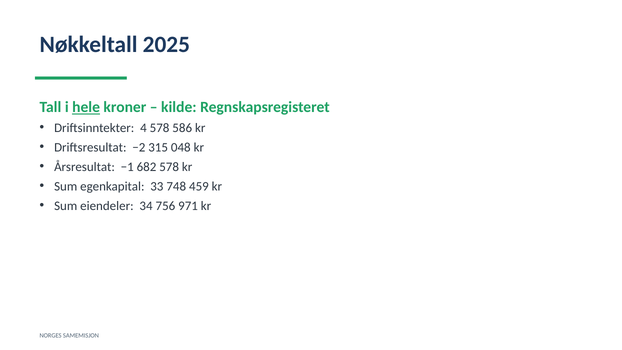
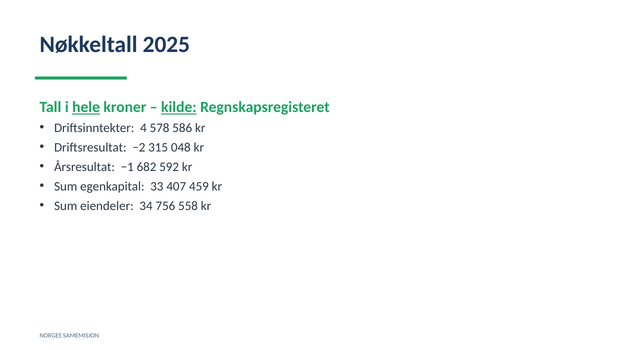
kilde underline: none -> present (179, 107)
682 578: 578 -> 592 (169, 167)
748: 748 -> 407 (176, 186)
971: 971 -> 558 (188, 206)
